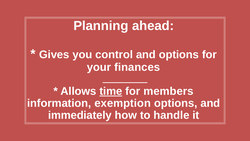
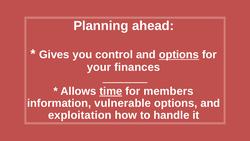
options underline: none -> present (179, 55)
exemption: exemption -> vulnerable (123, 103)
immediately: immediately -> exploitation (80, 115)
